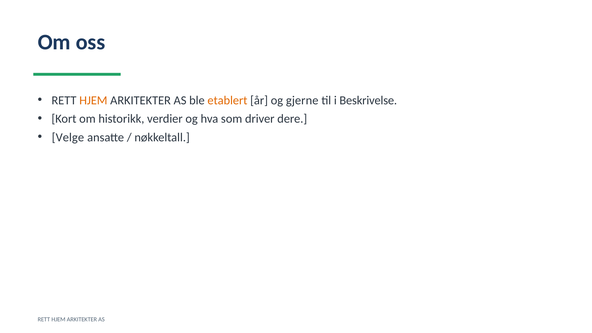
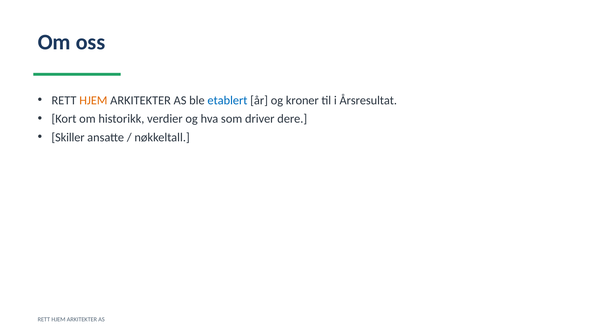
etablert colour: orange -> blue (227, 100)
gjerne: gjerne -> kroner (302, 100)
Beskrivelse: Beskrivelse -> Årsresultat (368, 100)
Velge: Velge -> Skiller (68, 137)
